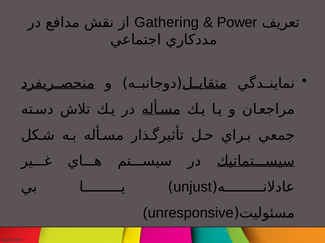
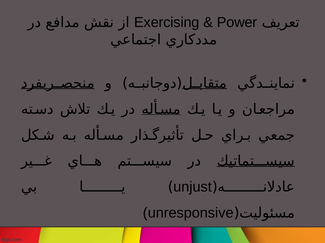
Gathering: Gathering -> Exercising (167, 22)
